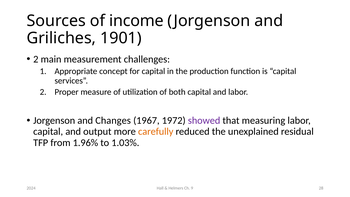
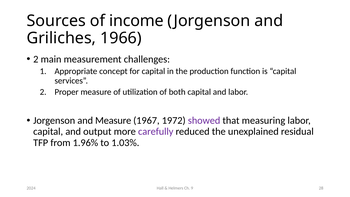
1901: 1901 -> 1966 (121, 38)
and Changes: Changes -> Measure (113, 121)
carefully colour: orange -> purple (156, 132)
